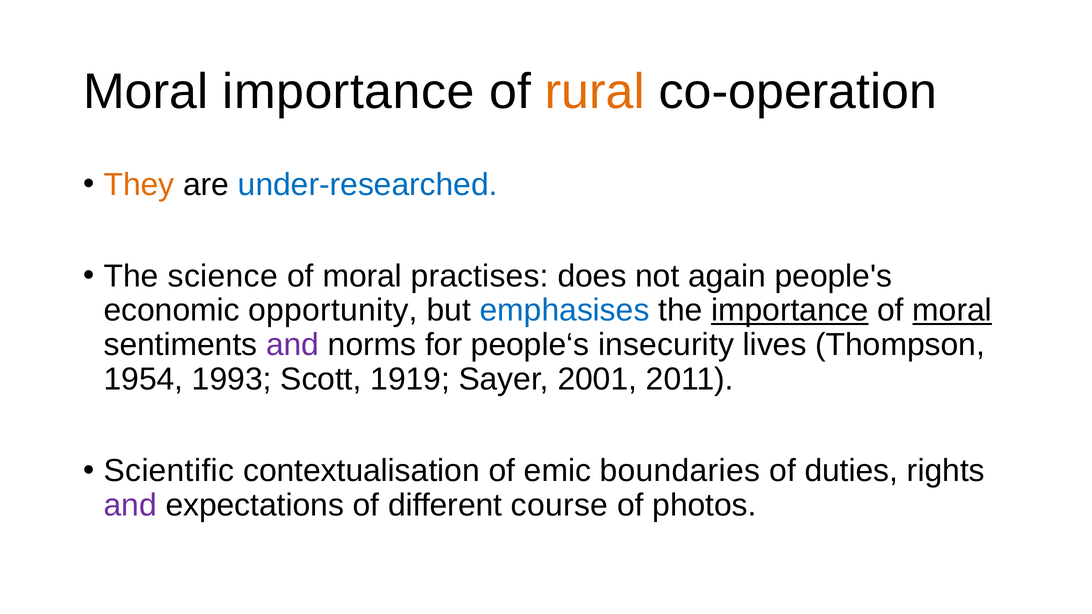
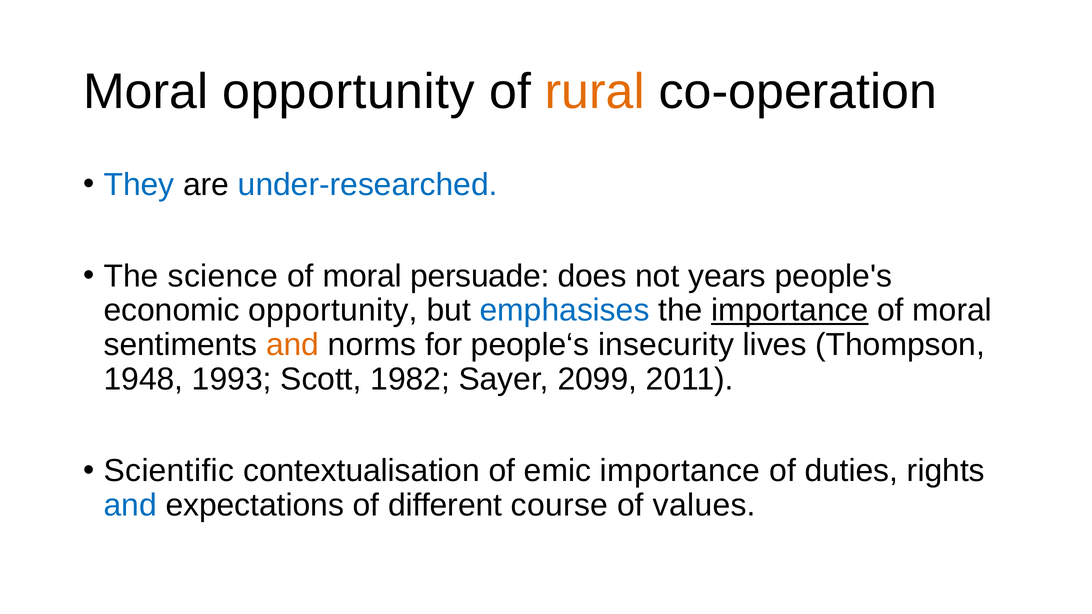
Moral importance: importance -> opportunity (348, 92)
They colour: orange -> blue (139, 185)
practises: practises -> persuade (480, 276)
again: again -> years (727, 276)
moral underline: present -> none (952, 311)
and colour: purple -> orange (293, 345)
1954: 1954 -> 1948 (144, 379)
1919: 1919 -> 1982 (410, 379)
2001: 2001 -> 2099 (597, 379)
emic boundaries: boundaries -> importance (680, 471)
and colour: purple -> blue (130, 505)
photos: photos -> values (704, 505)
